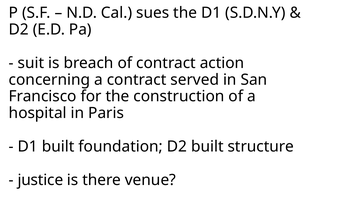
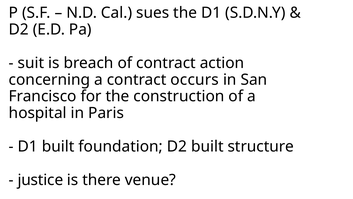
served: served -> occurs (195, 79)
